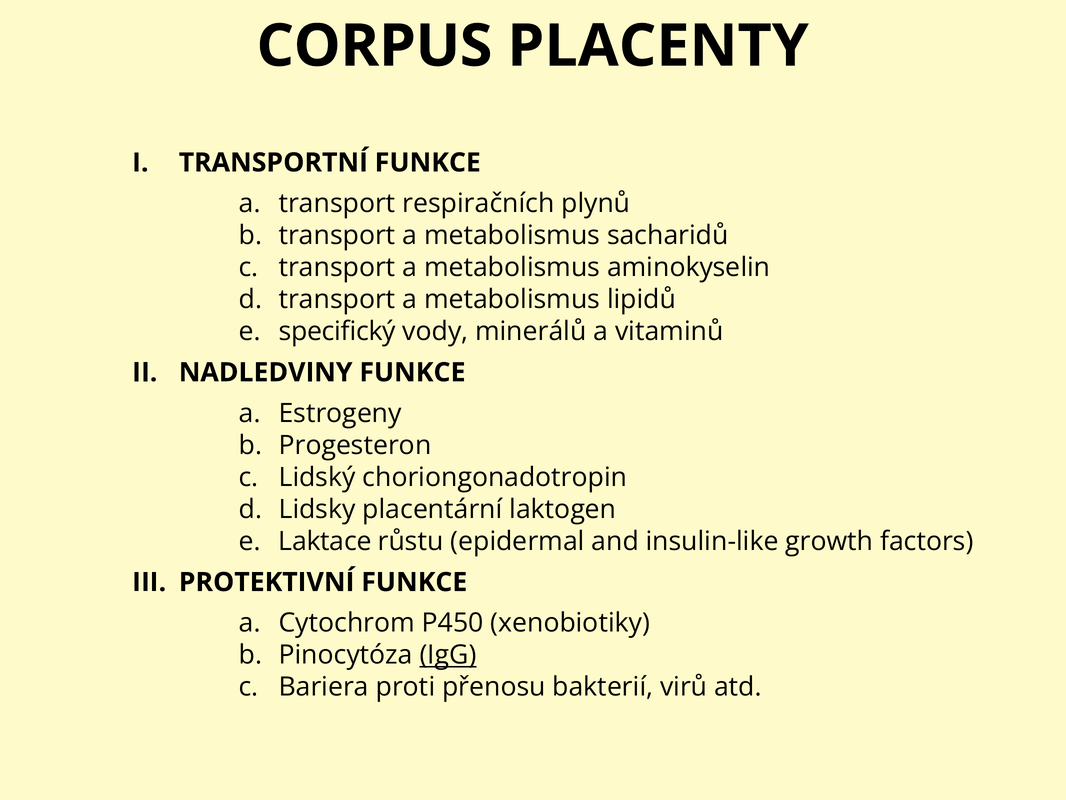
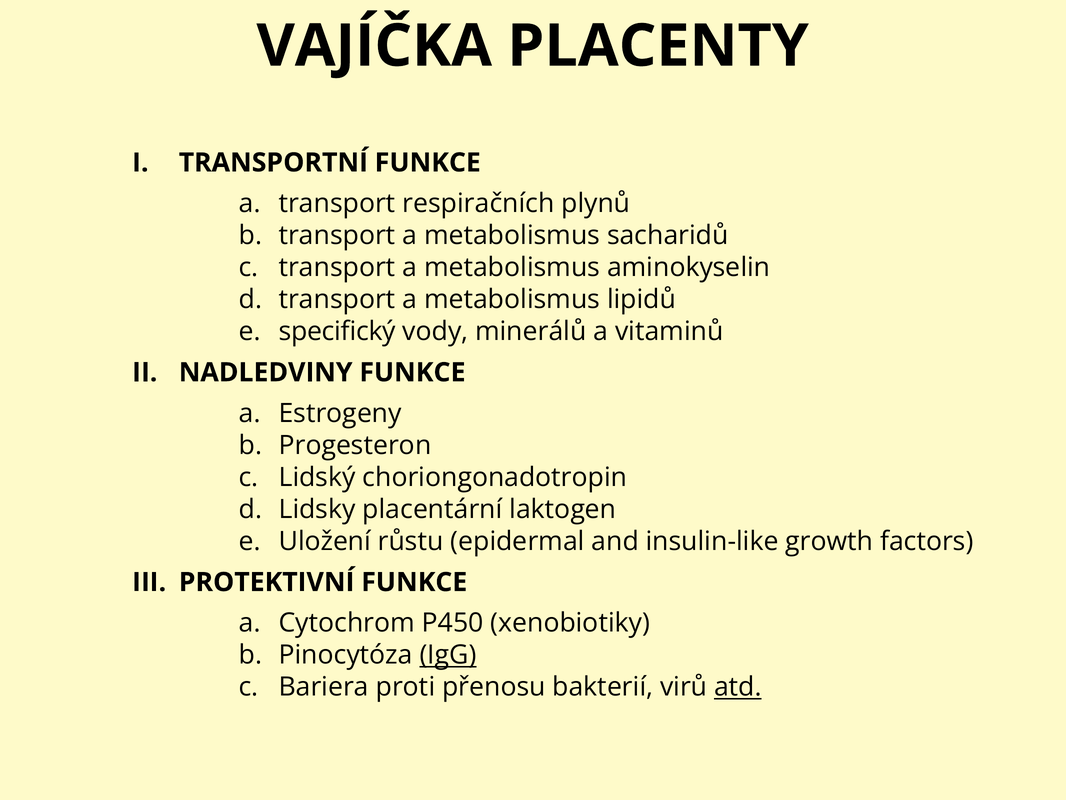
CORPUS: CORPUS -> VAJÍČKA (374, 46)
Laktace: Laktace -> Uložení (325, 541)
atd underline: none -> present (738, 687)
